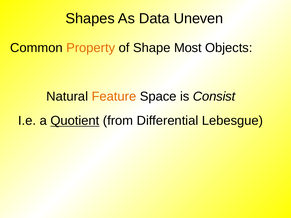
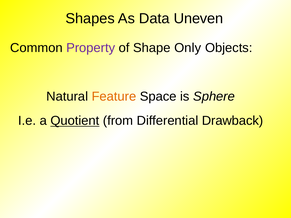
Property colour: orange -> purple (91, 48)
Most: Most -> Only (188, 48)
Consist: Consist -> Sphere (214, 96)
Lebesgue: Lebesgue -> Drawback (233, 121)
